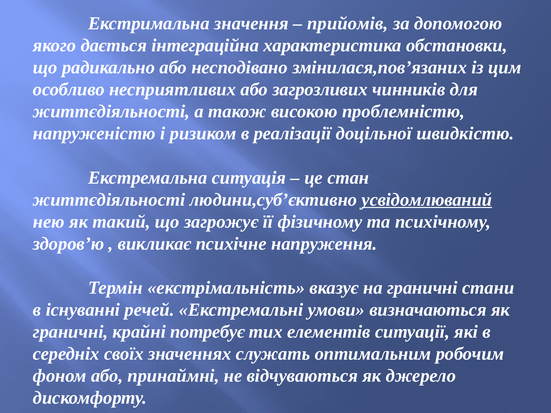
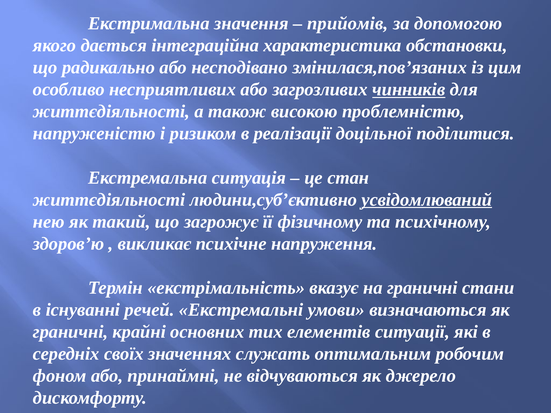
чинників underline: none -> present (409, 90)
швидкістю: швидкістю -> поділитися (465, 134)
потребує: потребує -> основних (207, 332)
